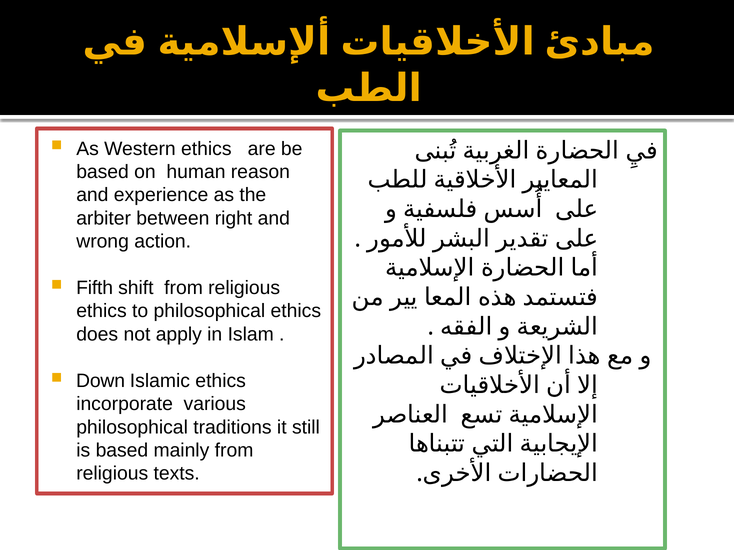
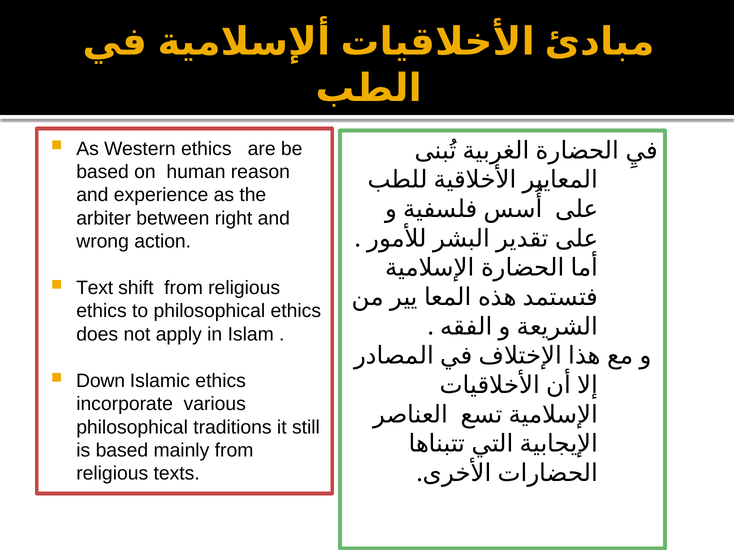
Fifth: Fifth -> Text (95, 288)
